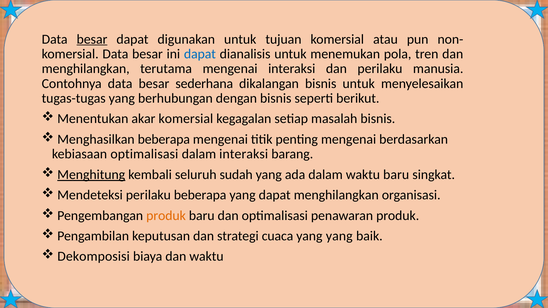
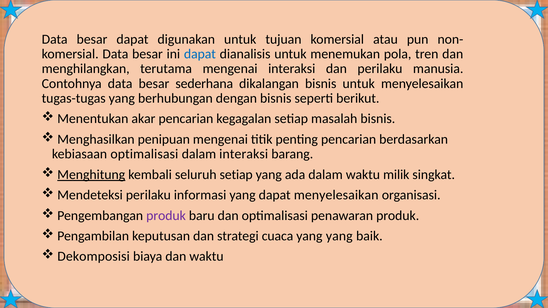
besar underline: present -> none (92, 39)
akar komersial: komersial -> pencarian (186, 119)
Menghasilkan beberapa: beberapa -> penipuan (164, 139)
penting mengenai: mengenai -> pencarian (349, 139)
seluruh sudah: sudah -> setiap (236, 175)
waktu baru: baru -> milik (396, 175)
perilaku beberapa: beberapa -> informasi (200, 195)
dapat menghilangkan: menghilangkan -> menyelesaikan (336, 195)
produk colour: orange -> purple (166, 216)
